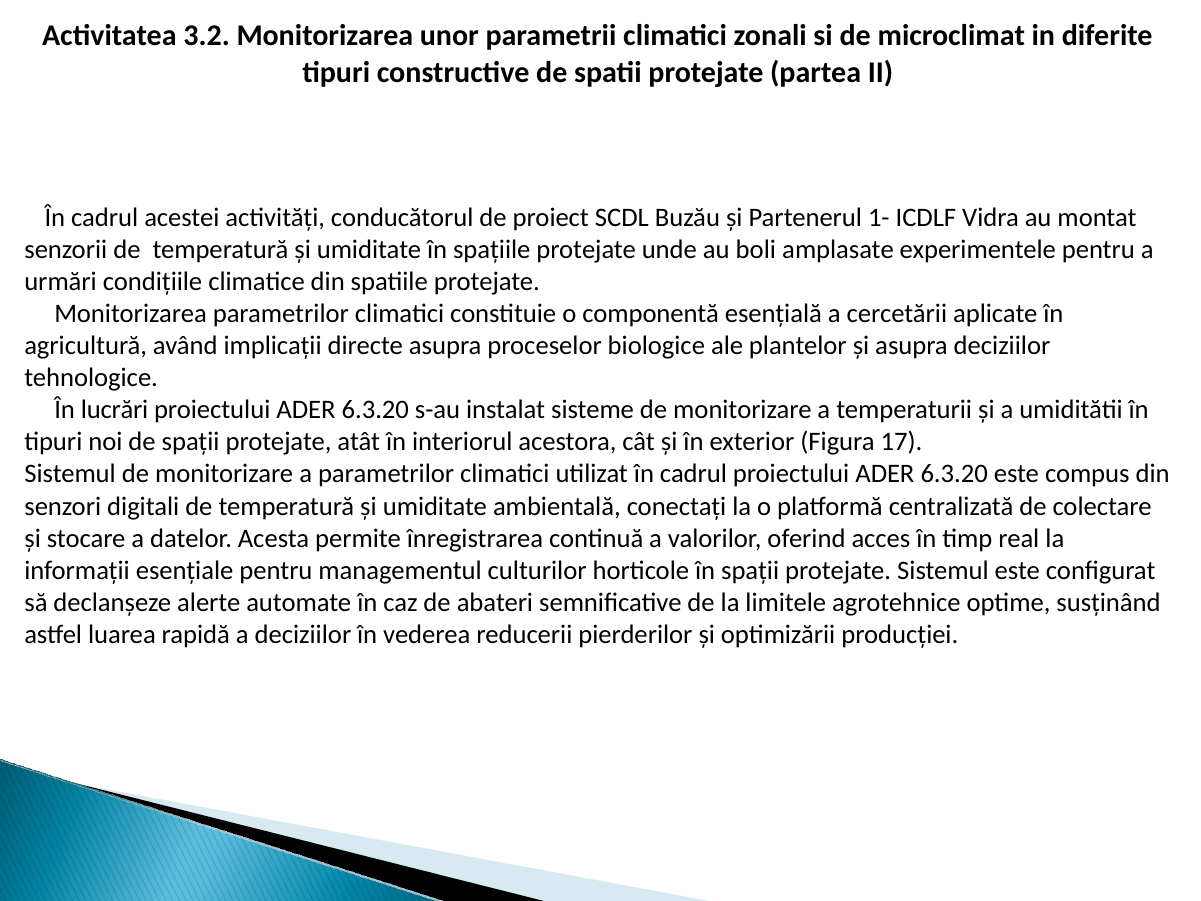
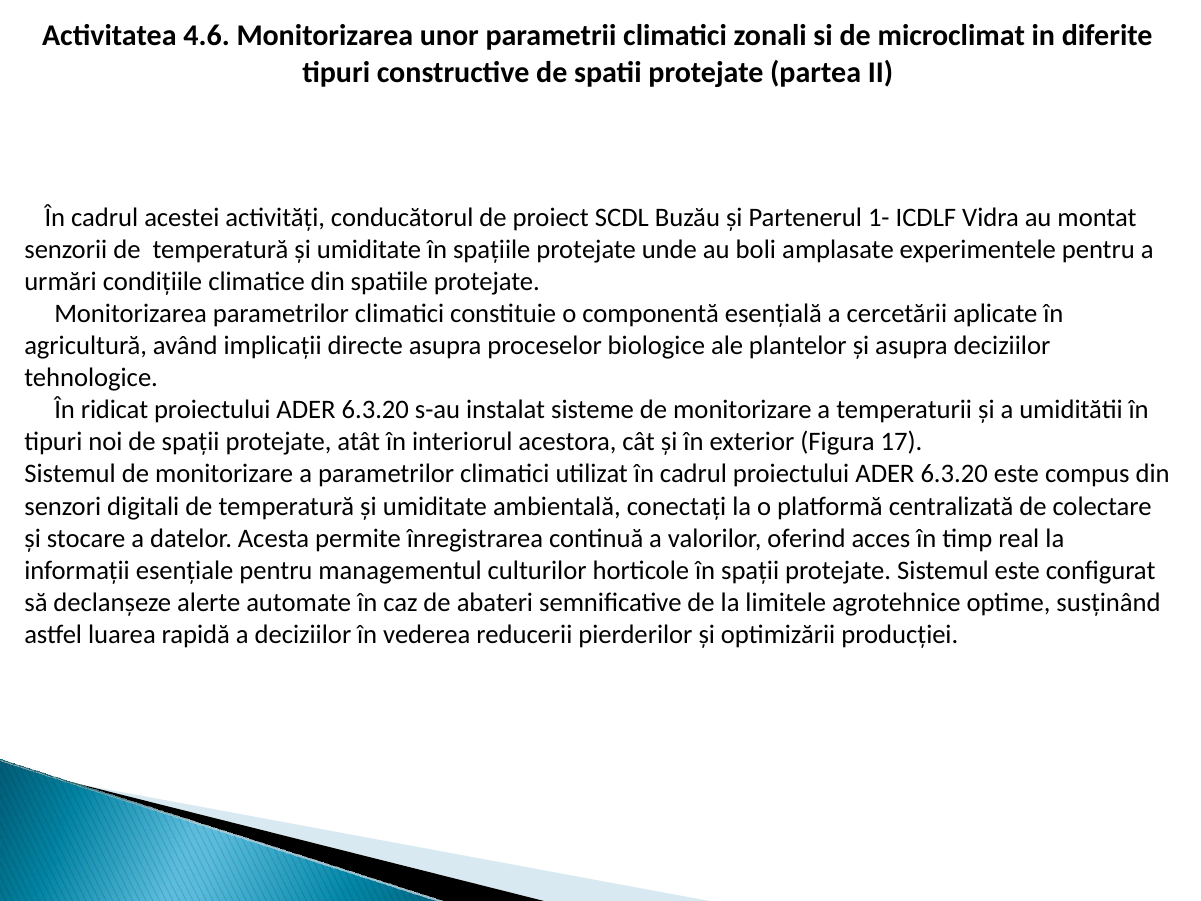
3.2: 3.2 -> 4.6 (207, 36)
lucrări: lucrări -> ridicat (115, 410)
